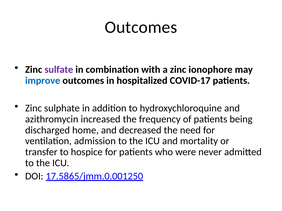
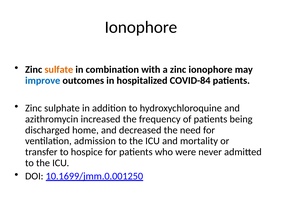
Outcomes: Outcomes -> Ionophore (141, 27)
sulfate colour: purple -> orange (59, 70)
COVID-17: COVID-17 -> COVID-84 (190, 81)
17.5865/jmm.0.001250: 17.5865/jmm.0.001250 -> 10.1699/jmm.0.001250 (94, 177)
